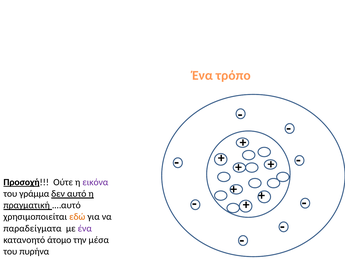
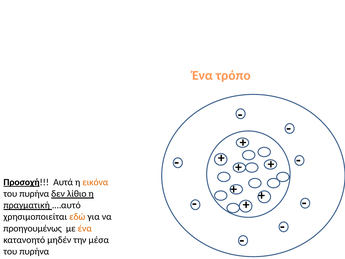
Ούτε: Ούτε -> Αυτά (63, 182)
εικόνα colour: purple -> orange (95, 182)
γράμμα: γράμμα -> πυρήνα (34, 194)
αυτό: αυτό -> λίθιο (77, 194)
παραδείγματα: παραδείγματα -> προηγουμένως (33, 228)
ένα colour: purple -> orange (85, 228)
άτομο: άτομο -> μηδέν (59, 240)
